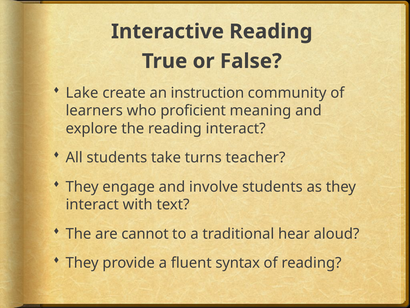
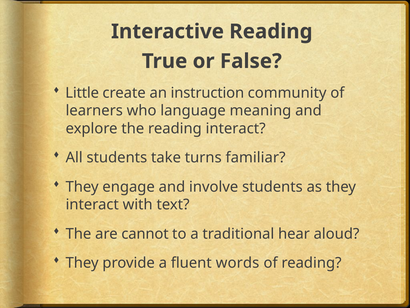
Lake: Lake -> Little (82, 93)
proficient: proficient -> language (193, 111)
teacher: teacher -> familiar (256, 157)
syntax: syntax -> words (238, 263)
